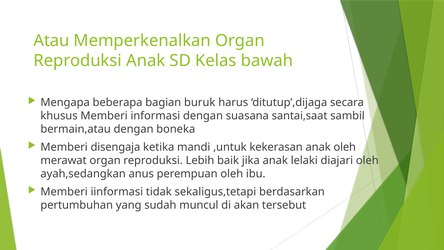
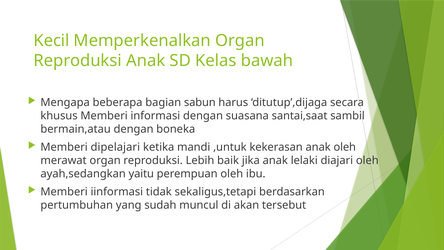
Atau: Atau -> Kecil (51, 41)
buruk: buruk -> sabun (200, 102)
disengaja: disengaja -> dipelajari (115, 147)
anus: anus -> yaitu (141, 174)
